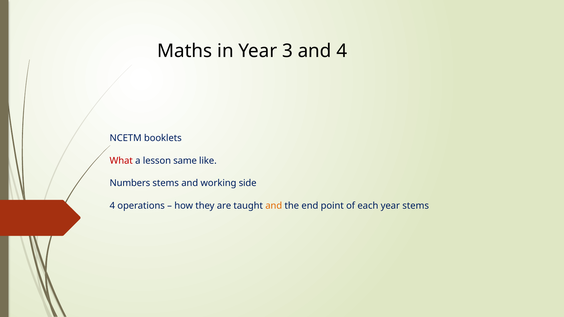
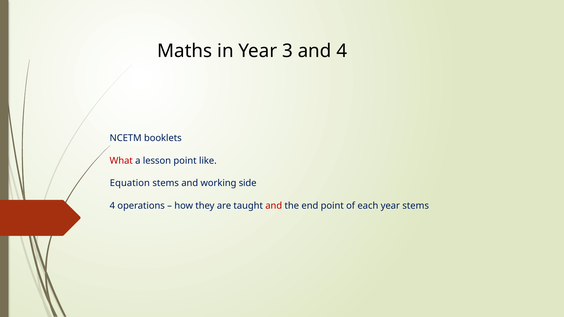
lesson same: same -> point (185, 161)
Numbers: Numbers -> Equation (130, 183)
and colour: orange -> red (274, 206)
